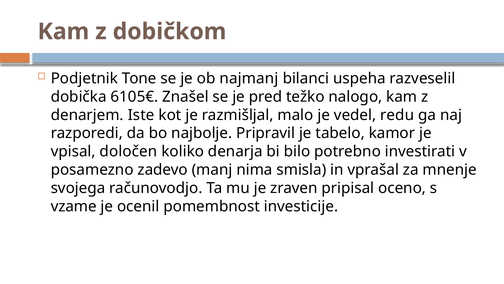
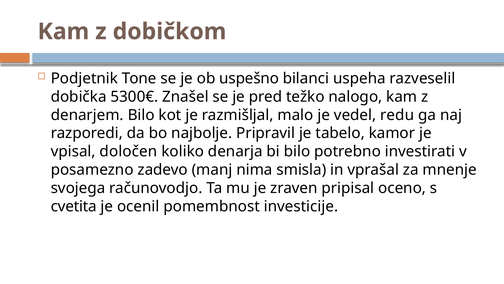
najmanj: najmanj -> uspešno (249, 78)
6105€: 6105€ -> 5300€ (134, 97)
denarjem Iste: Iste -> Bilo (141, 115)
vzame: vzame -> cvetita (74, 206)
